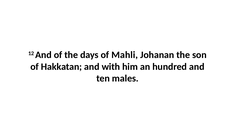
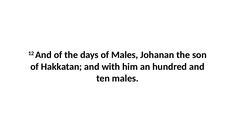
of Mahli: Mahli -> Males (125, 55)
